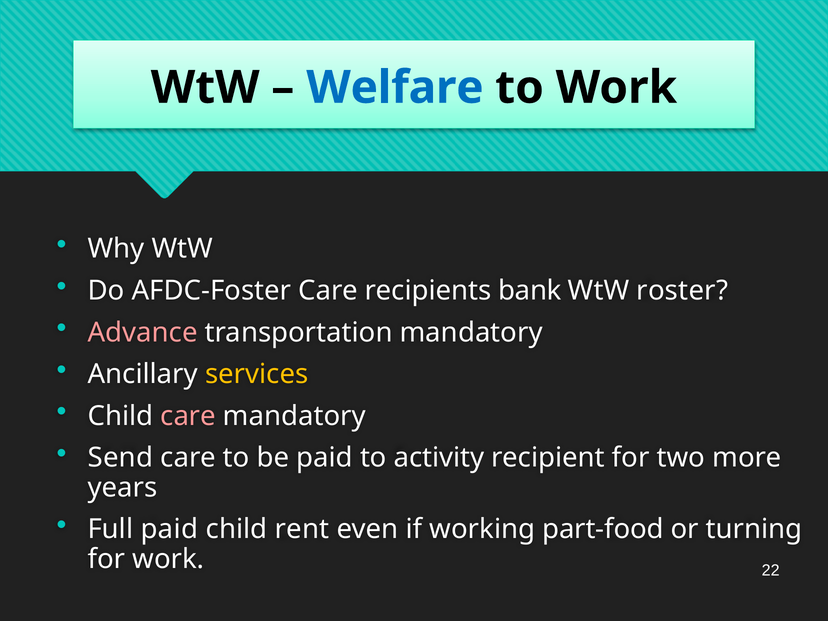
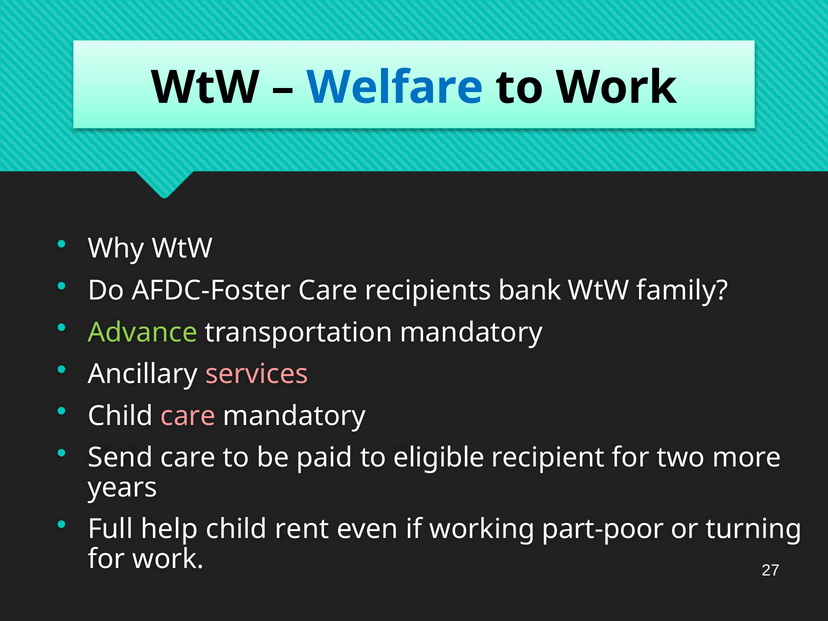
roster: roster -> family (682, 291)
Advance colour: pink -> light green (143, 332)
services colour: yellow -> pink (257, 374)
activity: activity -> eligible (439, 458)
Full paid: paid -> help (169, 529)
part-food: part-food -> part-poor (603, 529)
22: 22 -> 27 (771, 571)
